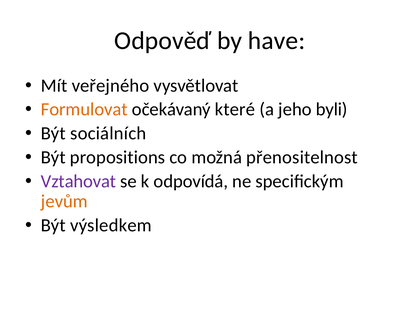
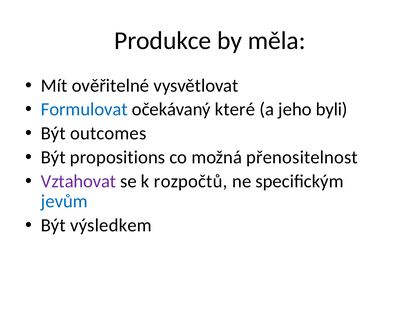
Odpověď: Odpověď -> Produkce (163, 41)
have: have -> měla (277, 41)
veřejného: veřejného -> ověřitelné (110, 86)
Formulovat colour: orange -> blue (84, 109)
sociálních: sociálních -> outcomes (108, 133)
odpovídá: odpovídá -> rozpočtů (191, 181)
jevům colour: orange -> blue (64, 201)
